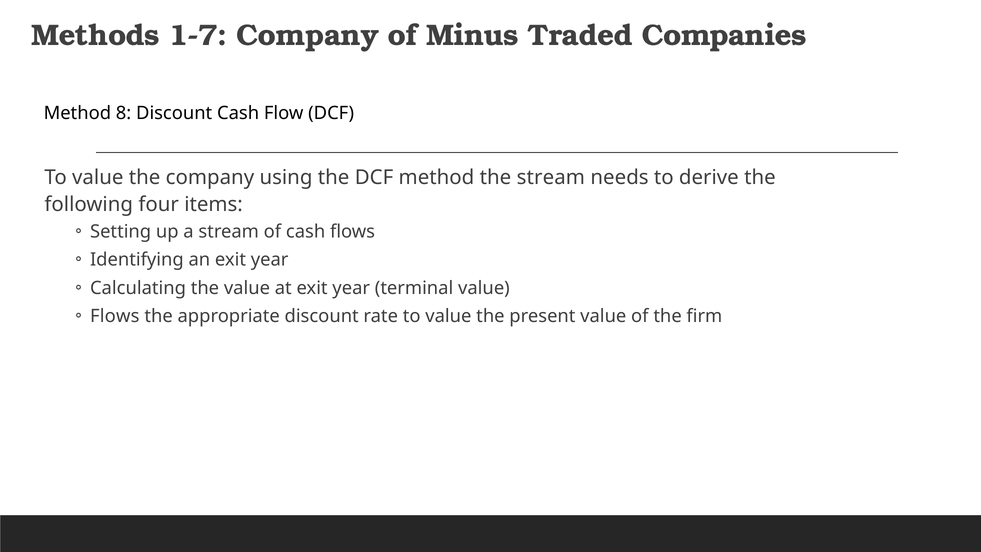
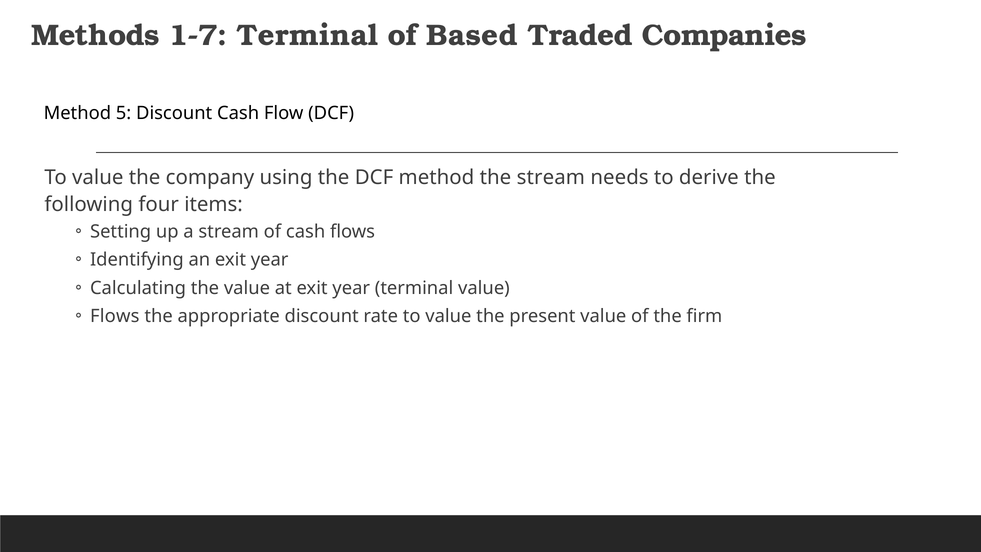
1-7 Company: Company -> Terminal (307, 36)
Minus: Minus -> Based (472, 36)
8: 8 -> 5 (124, 113)
